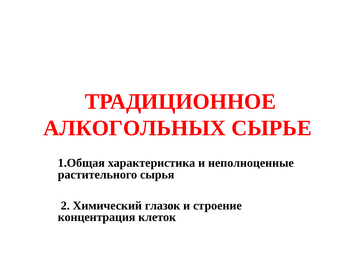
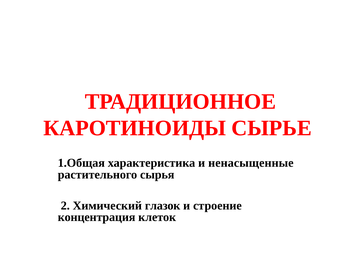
АЛКОГОЛЬНЫХ: АЛКОГОЛЬНЫХ -> КАРОТИНОИДЫ (135, 128)
неполноценные: неполноценные -> ненасыщенные (251, 163)
